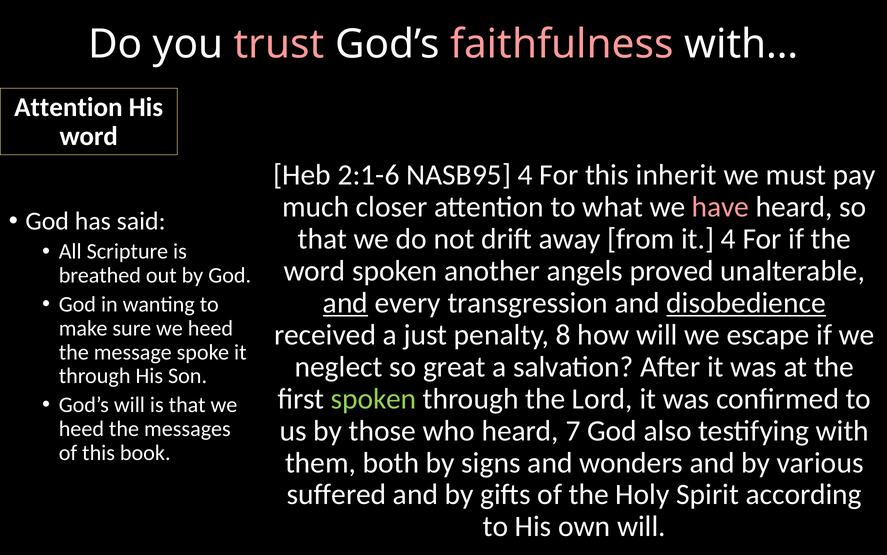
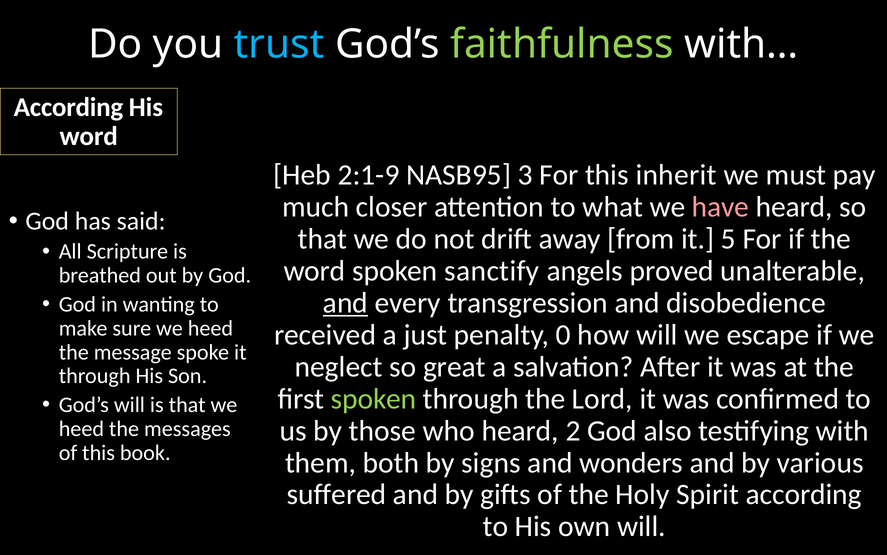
trust colour: pink -> light blue (279, 44)
faithfulness colour: pink -> light green (562, 44)
Attention: Attention -> According (69, 107)
2:1-6: 2:1-6 -> 2:1-9 (369, 175)
NASB95 4: 4 -> 3 (525, 175)
it 4: 4 -> 5 (728, 239)
another: another -> sanctify (492, 271)
disobedience underline: present -> none (746, 303)
8: 8 -> 0 (563, 335)
7: 7 -> 2 (573, 430)
